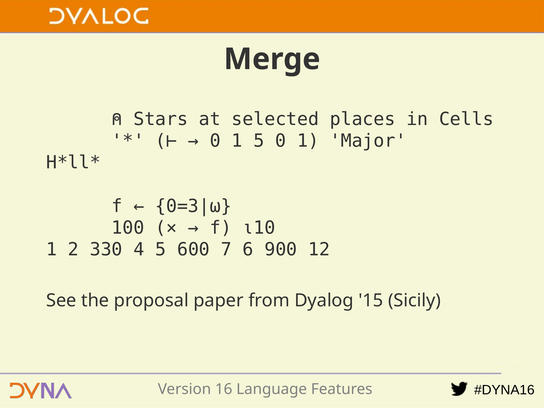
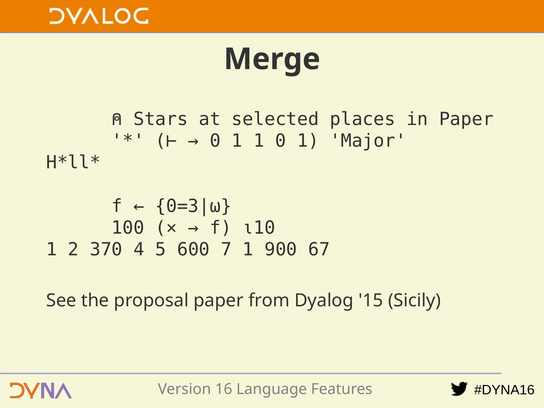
in Cells: Cells -> Paper (466, 119)
1 5: 5 -> 1 (259, 141)
330: 330 -> 370 (106, 250)
7 6: 6 -> 1 (248, 250)
12: 12 -> 67 (319, 250)
